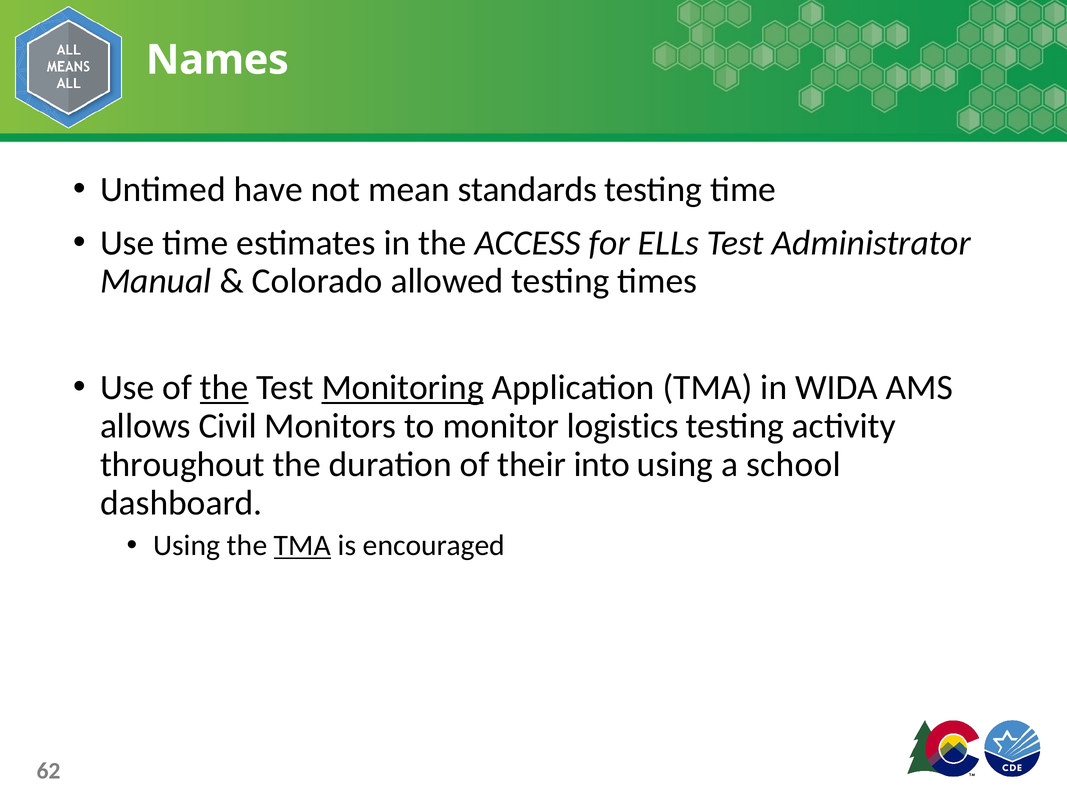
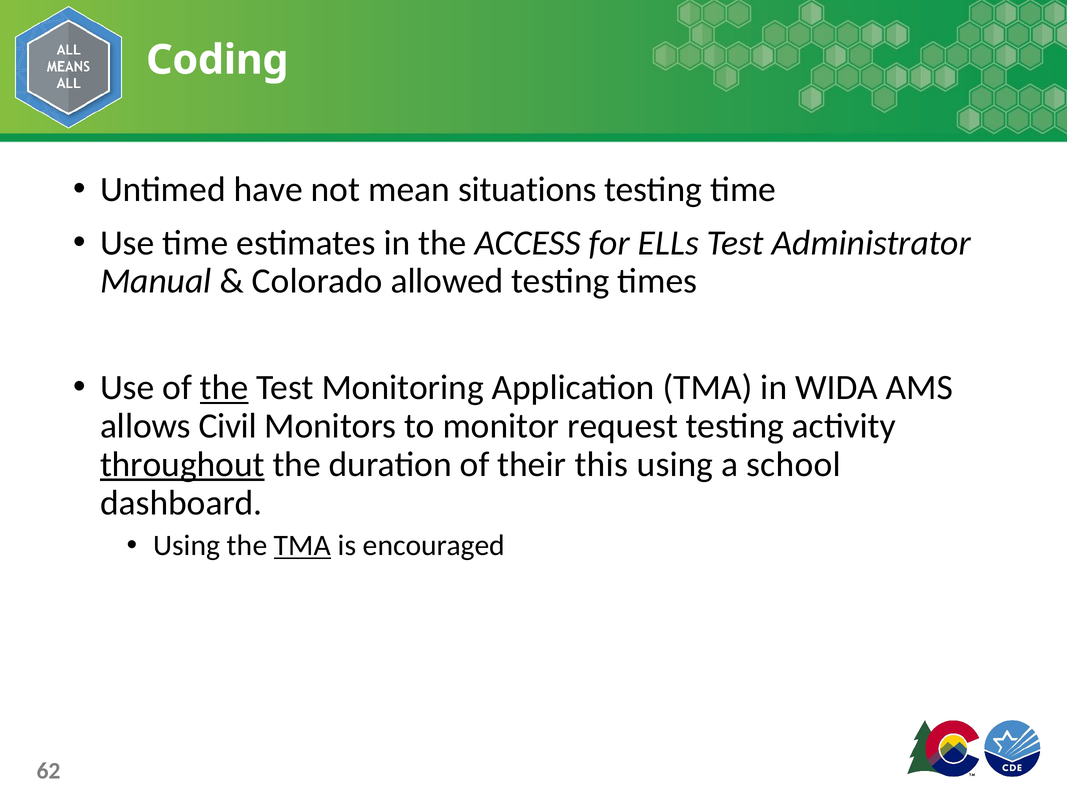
Names: Names -> Coding (217, 60)
standards: standards -> situations (527, 190)
Monitoring underline: present -> none (403, 388)
logistics: logistics -> request (623, 426)
throughout underline: none -> present (182, 465)
into: into -> this (601, 465)
